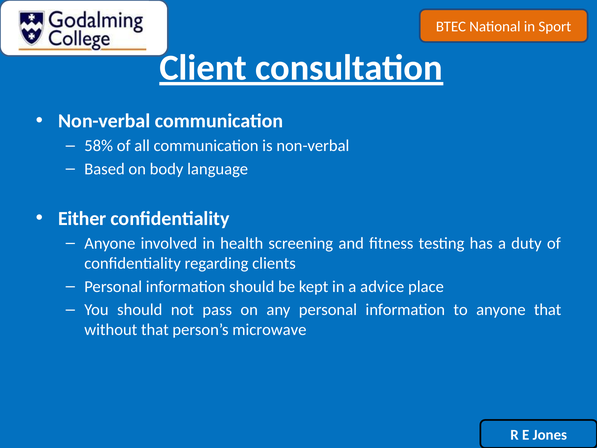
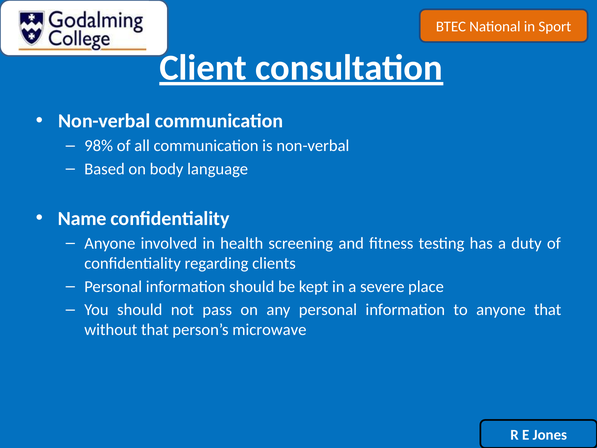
58%: 58% -> 98% (99, 146)
Either: Either -> Name (82, 218)
advice: advice -> severe (382, 286)
